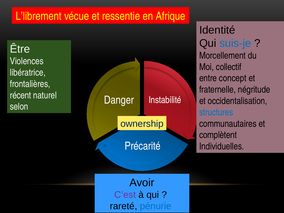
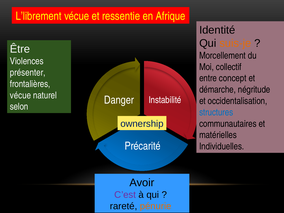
suis-je colour: blue -> orange (235, 43)
libératrice: libératrice -> présenter (28, 73)
fraternelle: fraternelle -> démarche (218, 90)
récent: récent -> vécue (20, 95)
complètent: complètent -> matérielles (218, 135)
pénurie colour: blue -> orange (156, 206)
